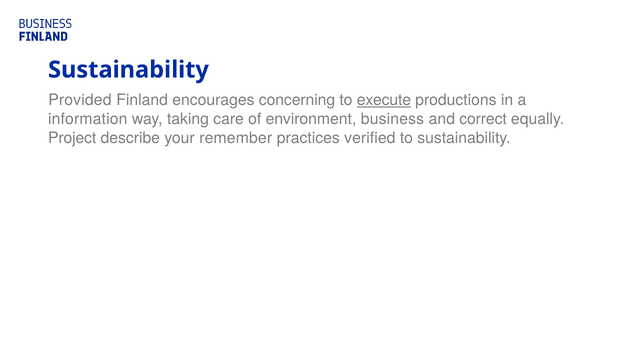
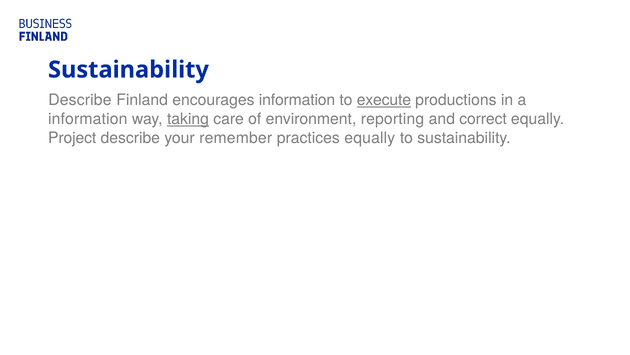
Provided: Provided -> Describe (80, 100)
encourages concerning: concerning -> information (297, 100)
taking underline: none -> present (188, 119)
business: business -> reporting (392, 119)
practices verified: verified -> equally (370, 138)
